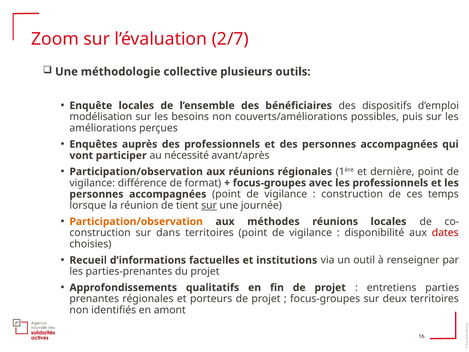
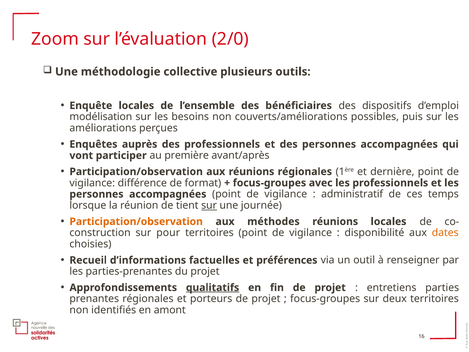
2/7: 2/7 -> 2/0 (230, 39)
nécessité: nécessité -> première (187, 155)
construction: construction -> administratif (352, 194)
dans: dans -> pour (168, 233)
dates colour: red -> orange (445, 233)
institutions: institutions -> préférences (287, 260)
qualitatifs underline: none -> present (213, 287)
